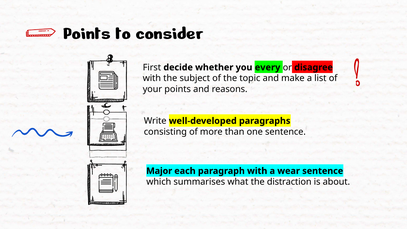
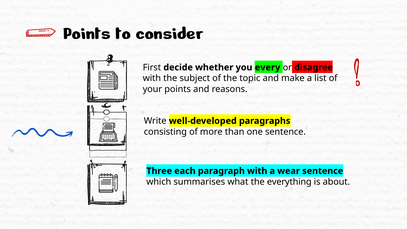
Major: Major -> Three (159, 171)
distraction: distraction -> everything (289, 182)
